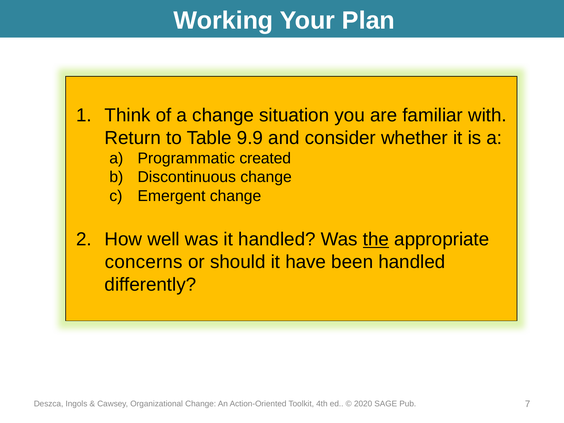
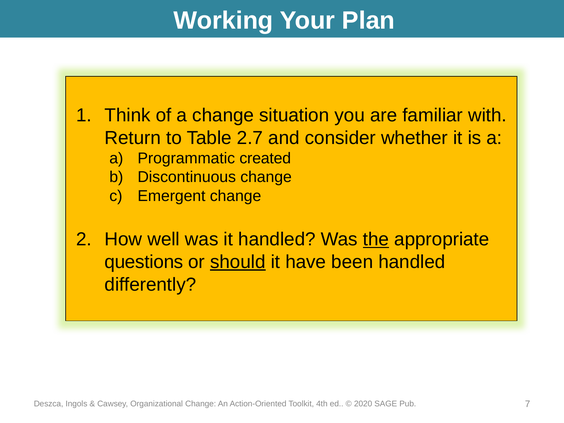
9.9: 9.9 -> 2.7 (250, 138)
concerns: concerns -> questions (144, 262)
should underline: none -> present (238, 262)
